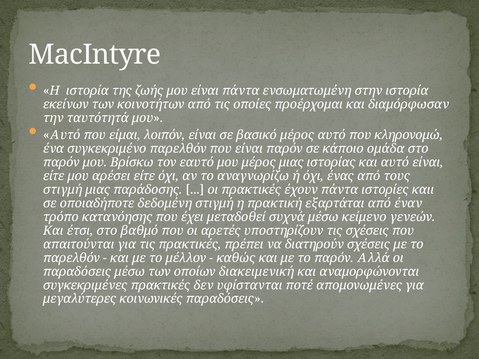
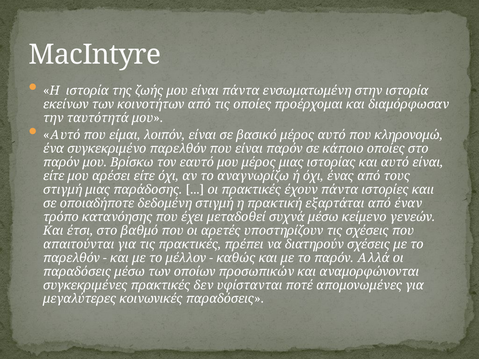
κάποιο ομάδα: ομάδα -> οποίες (386, 149)
διακειμενική: διακειμενική -> προσωπικών (256, 272)
